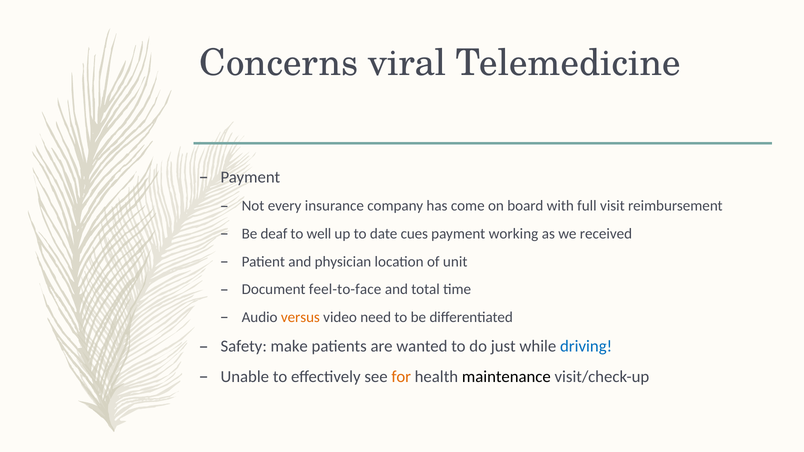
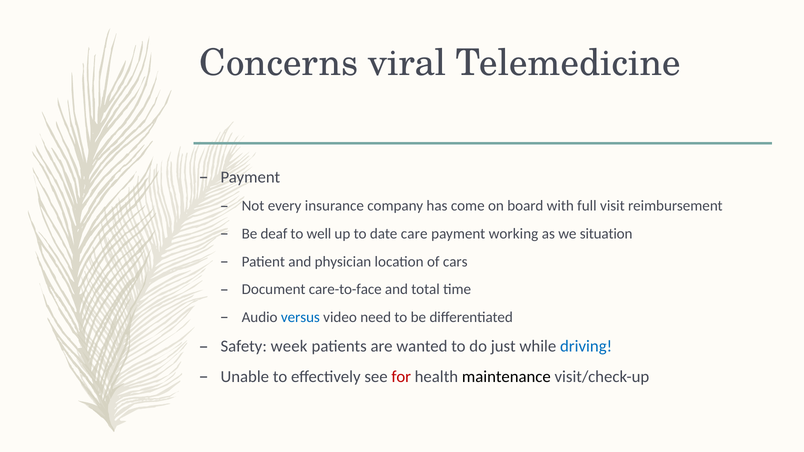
cues: cues -> care (414, 234)
received: received -> situation (606, 234)
unit: unit -> cars (455, 262)
feel-to-face: feel-to-face -> care-to-face (345, 290)
versus colour: orange -> blue (300, 317)
make: make -> week (289, 347)
for colour: orange -> red (401, 377)
